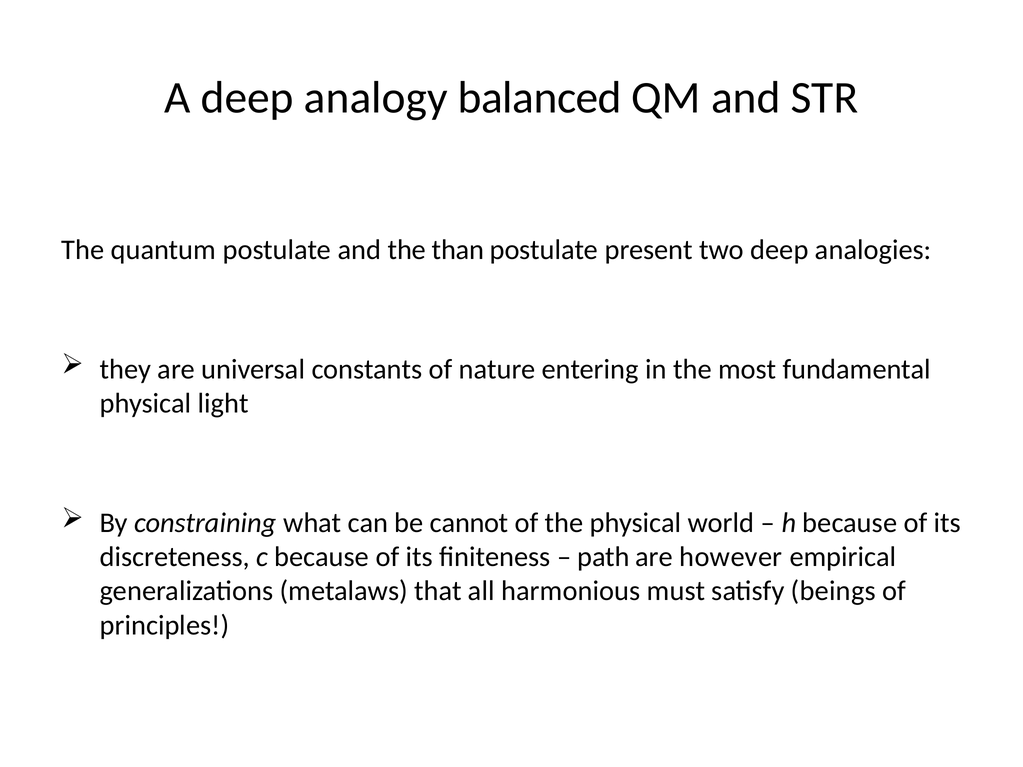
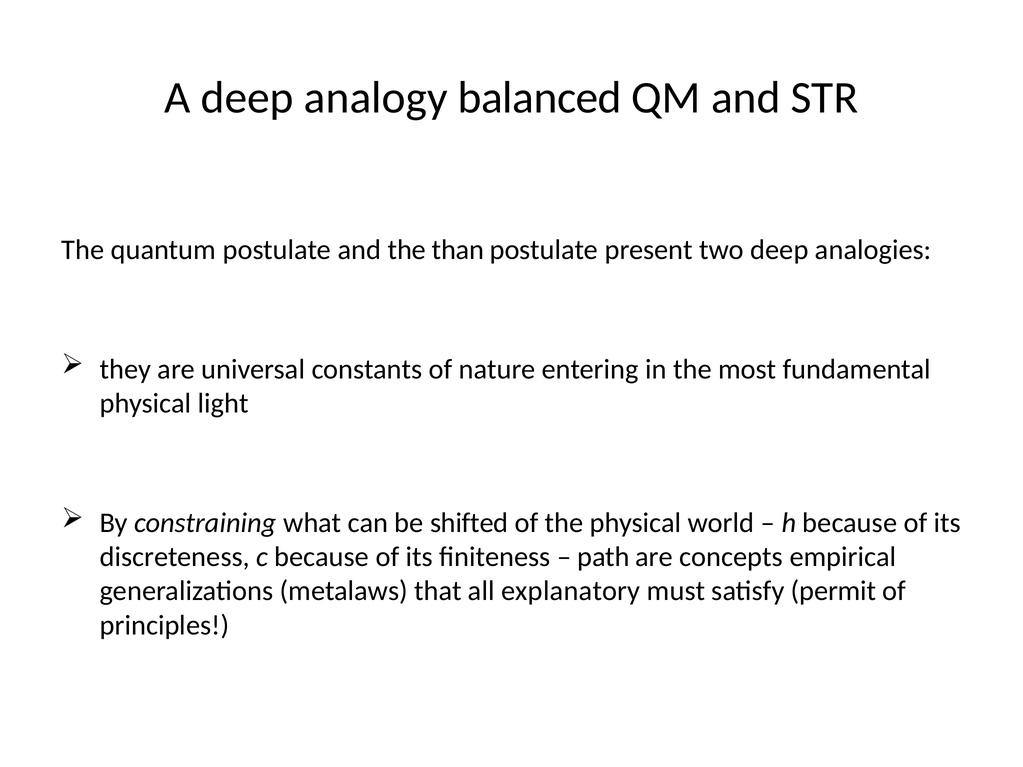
cannot: cannot -> shifted (469, 523)
however: however -> concepts (731, 557)
harmonious: harmonious -> explanatory (571, 591)
beings: beings -> permit (833, 591)
